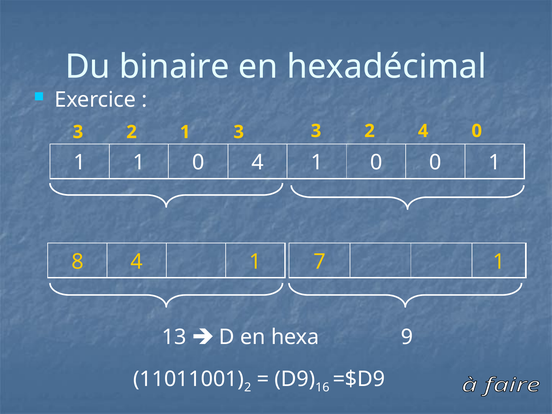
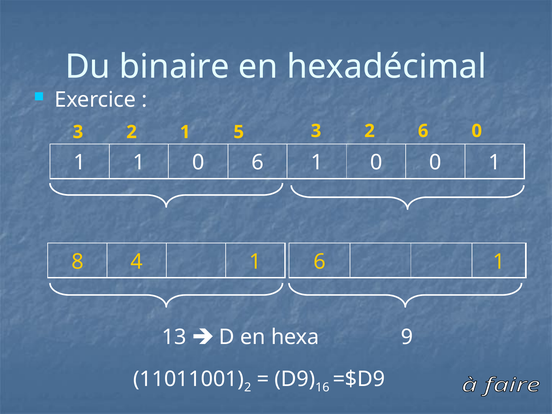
2 4: 4 -> 6 (423, 131)
1 3: 3 -> 5 (239, 132)
0 4: 4 -> 6 (257, 163)
1 7: 7 -> 6 (320, 262)
